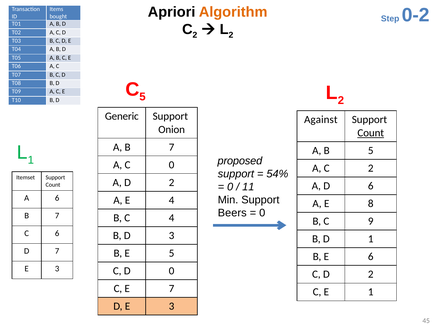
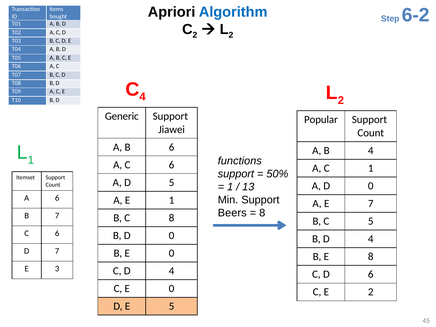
Algorithm colour: orange -> blue (233, 12)
0-2: 0-2 -> 6-2 (416, 15)
C 5: 5 -> 4 (143, 97)
Against: Against -> Popular (321, 120)
Onion: Onion -> Jiawei (172, 130)
Count underline: present -> none (371, 133)
A B 7: 7 -> 6 (172, 147)
B 5: 5 -> 4 (371, 151)
proposed: proposed -> functions (240, 161)
A C 0: 0 -> 6 (172, 165)
A C 2: 2 -> 1 (371, 168)
54%: 54% -> 50% (277, 174)
A D 2: 2 -> 5 (172, 183)
A D 6: 6 -> 0 (371, 186)
0: 0 -> 1 (230, 187)
11: 11 -> 13 (248, 187)
E 4: 4 -> 1 (172, 200)
E 8: 8 -> 7 (371, 204)
0: 0 -> 8 (262, 213)
C 4: 4 -> 8 (172, 218)
C 9: 9 -> 5 (371, 221)
B D 3: 3 -> 0 (172, 236)
B D 1: 1 -> 4 (371, 239)
B E 5: 5 -> 0 (172, 253)
E 6: 6 -> 8 (371, 257)
C D 0: 0 -> 4 (172, 271)
C D 2: 2 -> 6 (371, 274)
C E 7: 7 -> 0 (172, 289)
E 1: 1 -> 2 (371, 292)
D E 3: 3 -> 5 (172, 306)
